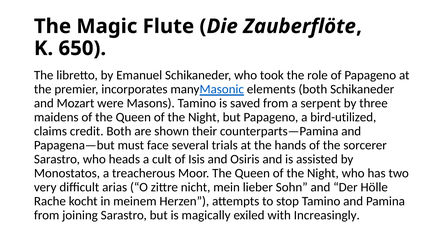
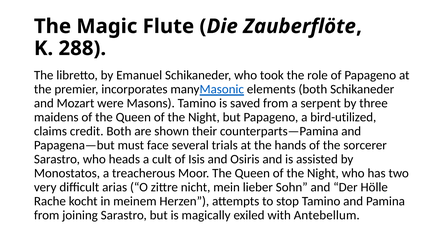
650: 650 -> 288 (82, 48)
Increasingly: Increasingly -> Antebellum (327, 215)
